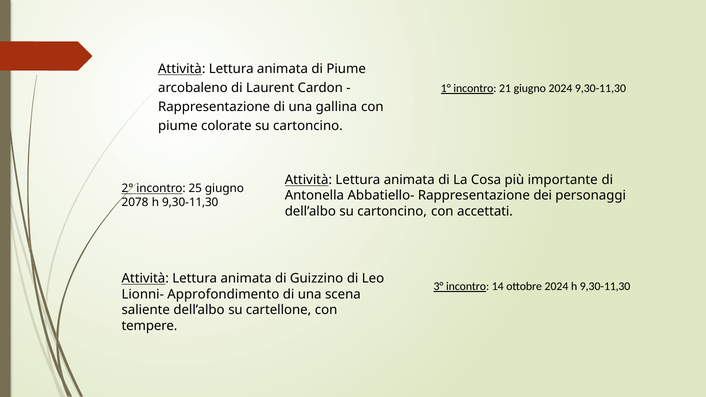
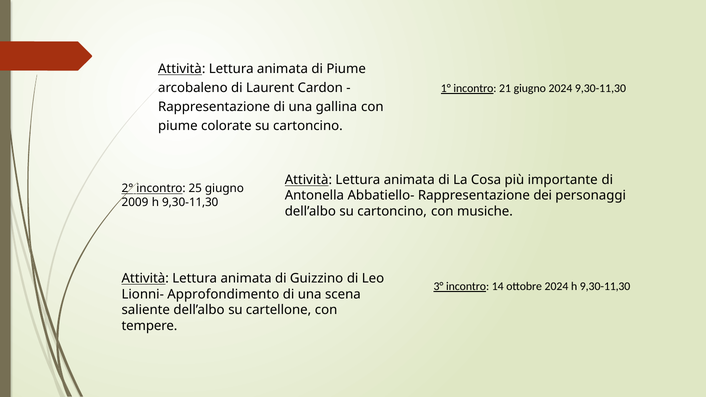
2078: 2078 -> 2009 (135, 203)
accettati: accettati -> musiche (485, 211)
